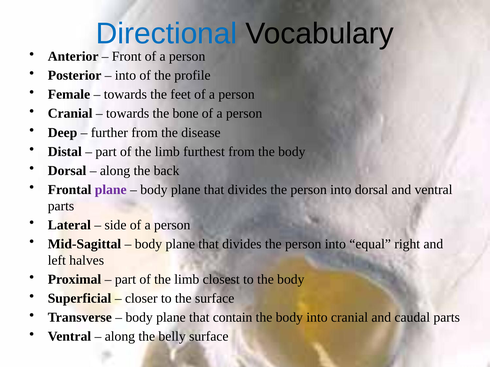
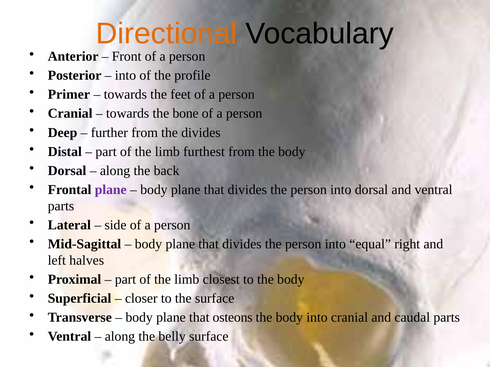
Directional colour: blue -> orange (167, 34)
Female: Female -> Primer (69, 95)
the disease: disease -> divides (201, 133)
contain: contain -> osteons (233, 318)
